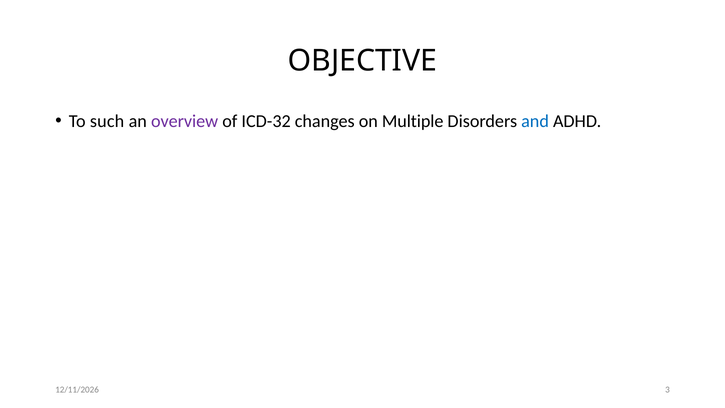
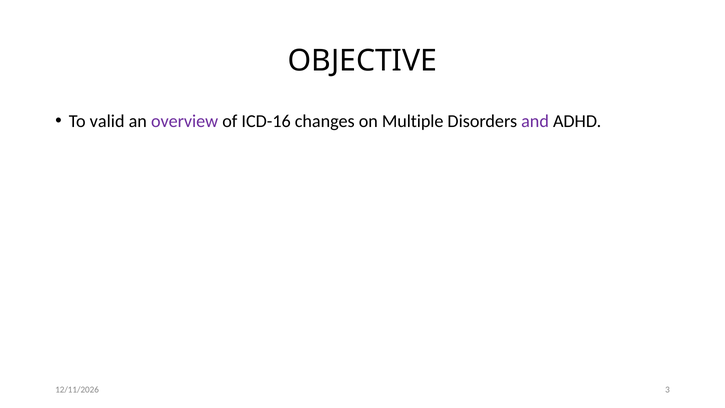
such: such -> valid (107, 121)
ICD-32: ICD-32 -> ICD-16 (266, 121)
and colour: blue -> purple (535, 121)
